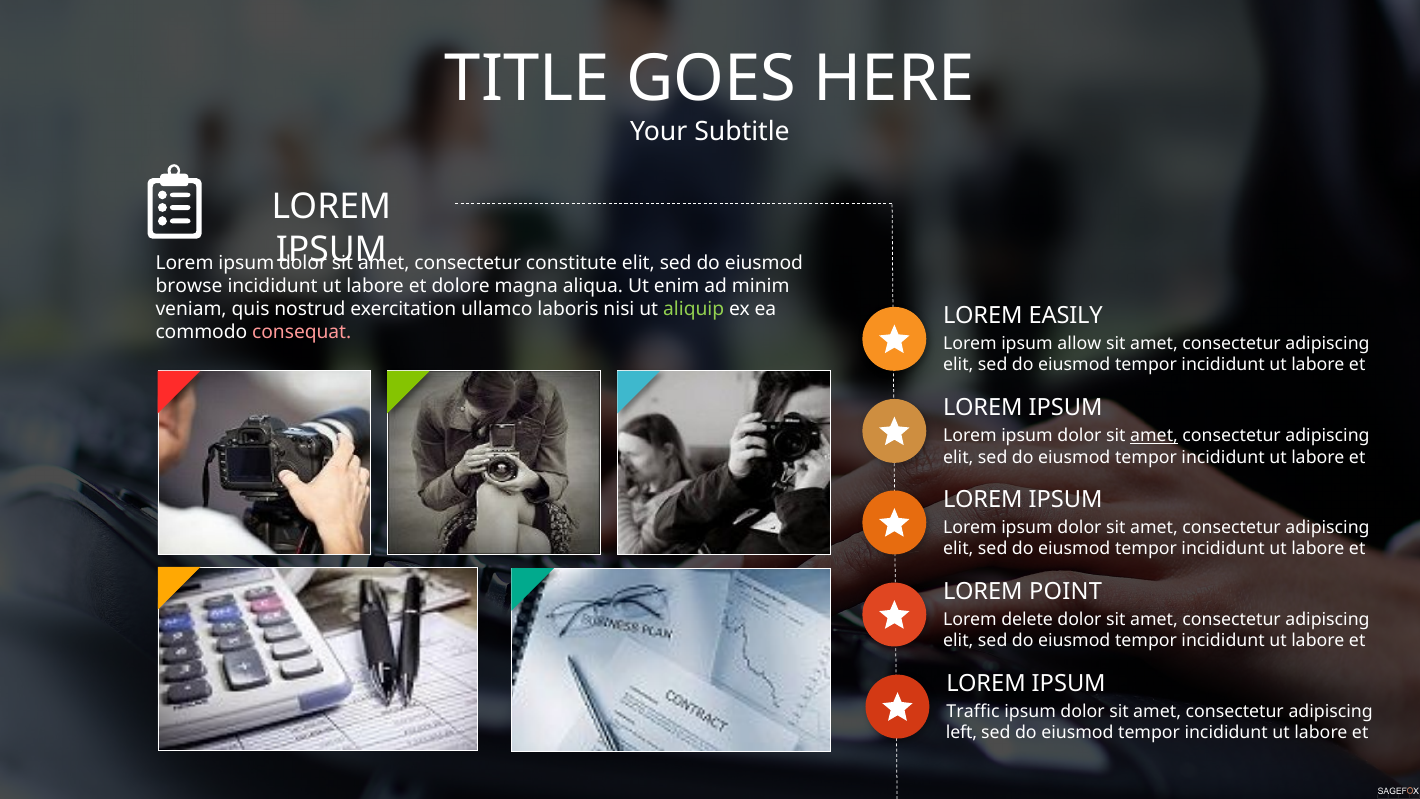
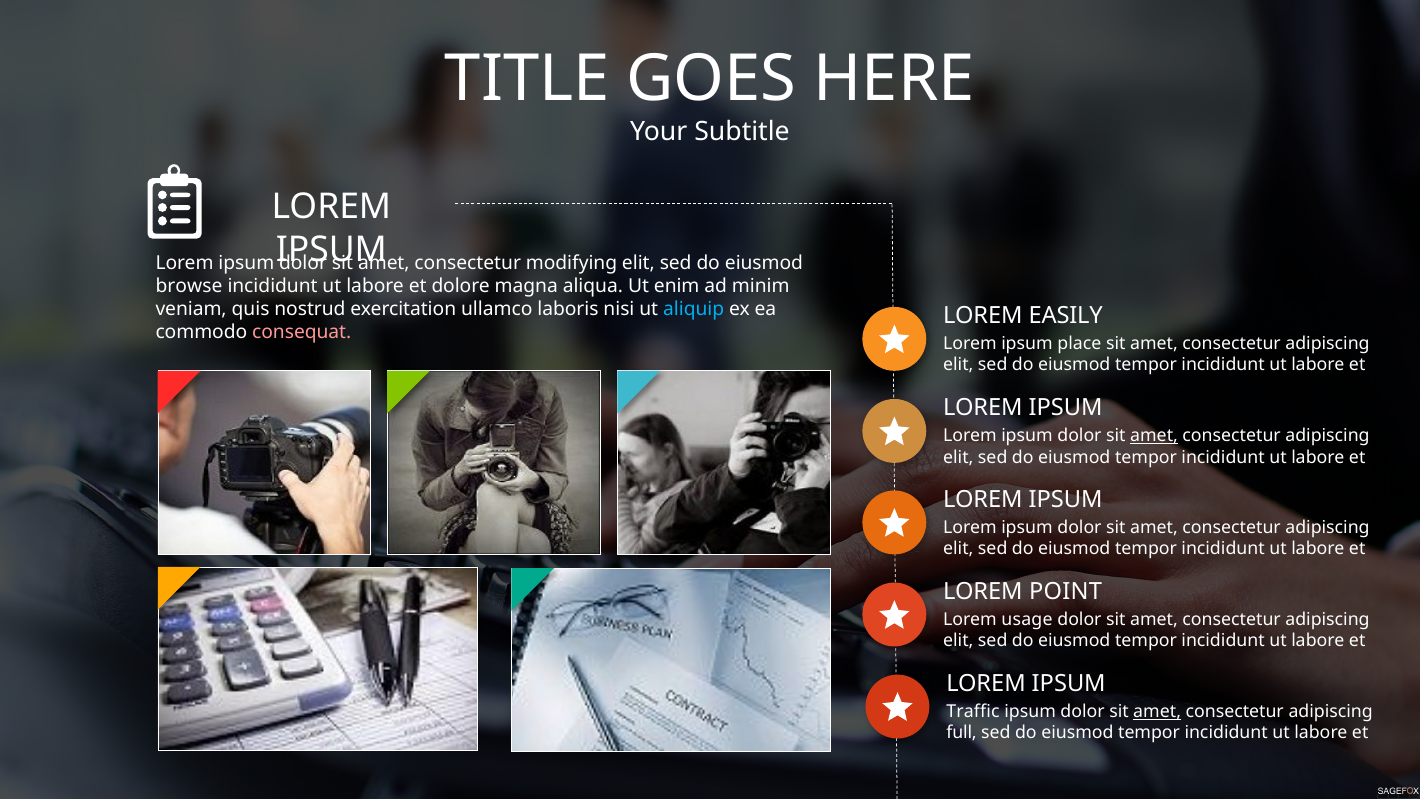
constitute: constitute -> modifying (572, 263)
aliquip colour: light green -> light blue (694, 309)
allow: allow -> place (1079, 344)
delete: delete -> usage (1027, 619)
amet underline: none -> present (1157, 711)
left: left -> full (961, 733)
